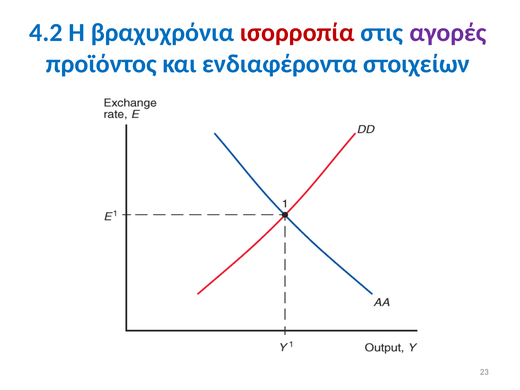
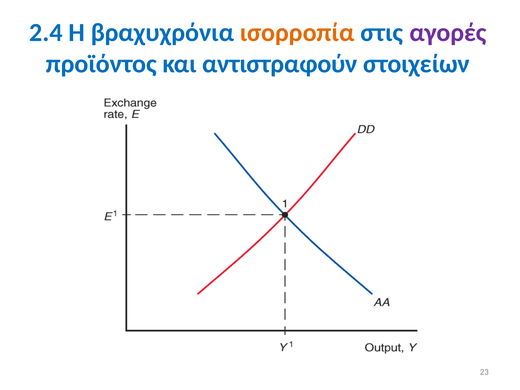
4.2: 4.2 -> 2.4 (46, 33)
ισορροπία colour: red -> orange (297, 33)
ενδιαφέροντα: ενδιαφέροντα -> αντιστραφούν (280, 64)
